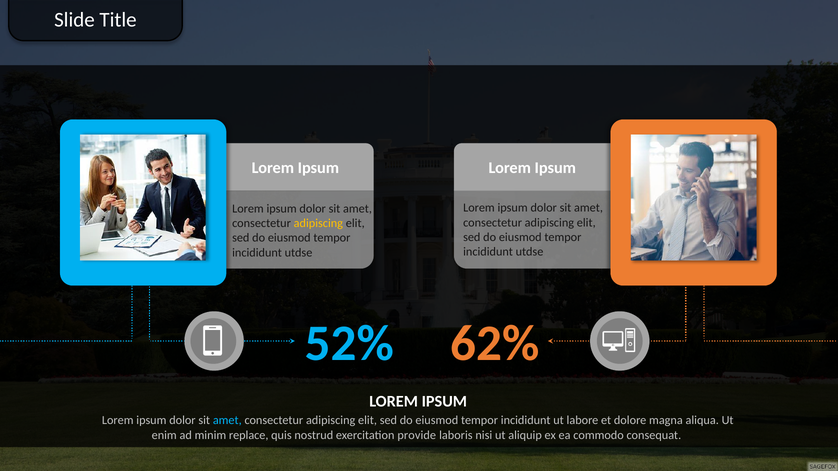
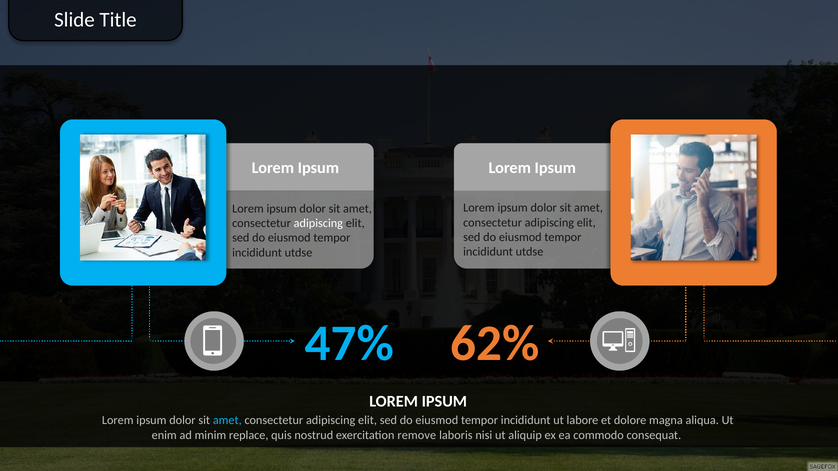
adipiscing colour: yellow -> white (318, 223)
52%: 52% -> 47% (349, 344)
provide: provide -> remove (417, 435)
